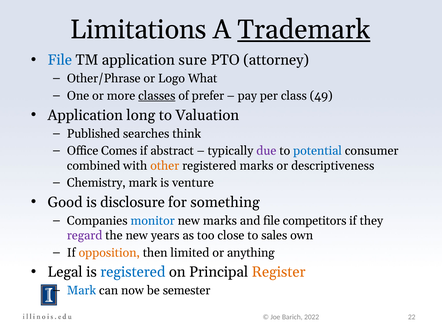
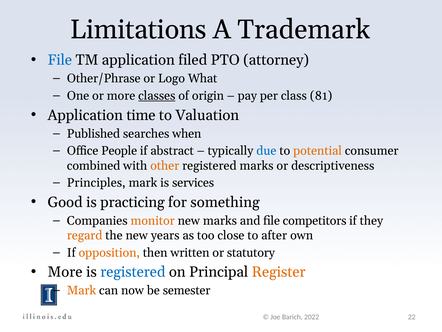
Trademark underline: present -> none (304, 30)
sure: sure -> filed (193, 60)
prefer: prefer -> origin (208, 96)
49: 49 -> 81 (321, 96)
long: long -> time (141, 115)
think: think -> when (187, 133)
Comes: Comes -> People (119, 151)
due colour: purple -> blue (266, 151)
potential colour: blue -> orange (318, 151)
Chemistry: Chemistry -> Principles (96, 183)
venture: venture -> services (193, 183)
disclosure: disclosure -> practicing (132, 202)
monitor colour: blue -> orange (153, 220)
regard colour: purple -> orange (85, 235)
sales: sales -> after (274, 235)
limited: limited -> written (190, 252)
anything: anything -> statutory (251, 252)
Legal: Legal -> More (65, 272)
Mark colour: blue -> orange (81, 290)
